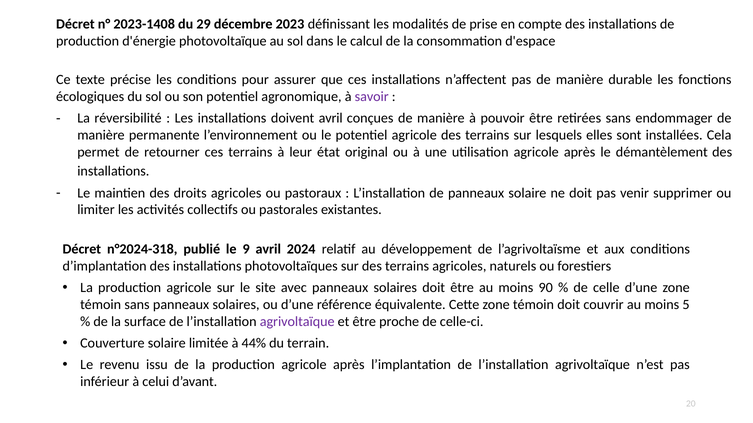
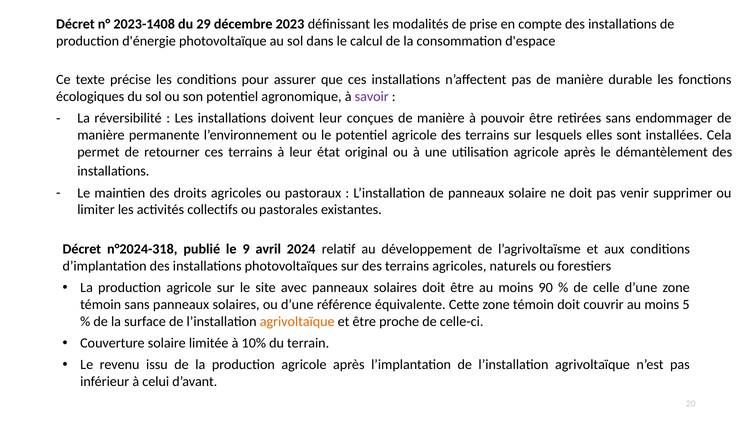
doivent avril: avril -> leur (331, 118)
agrivoltaïque colour: purple -> orange (297, 322)
44%: 44% -> 10% (254, 344)
